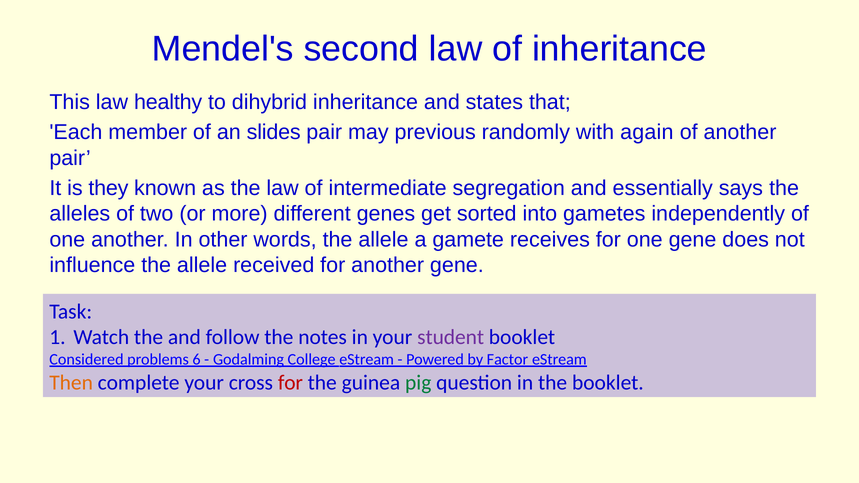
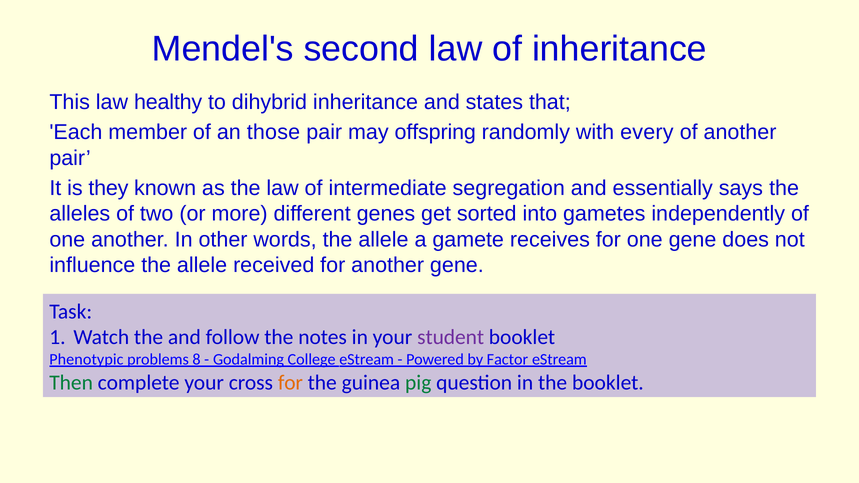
slides: slides -> those (273, 132)
previous: previous -> offspring (435, 132)
again: again -> every (647, 132)
Considered: Considered -> Phenotypic (86, 359)
6: 6 -> 8 (197, 359)
Then colour: orange -> green (71, 383)
for colour: red -> orange (290, 383)
